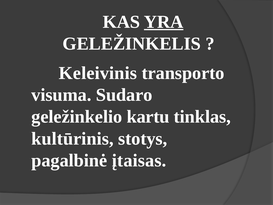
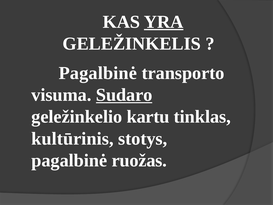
Keleivinis: Keleivinis -> Pagalbinė (98, 73)
Sudaro underline: none -> present (124, 95)
įtaisas: įtaisas -> ruožas (139, 160)
